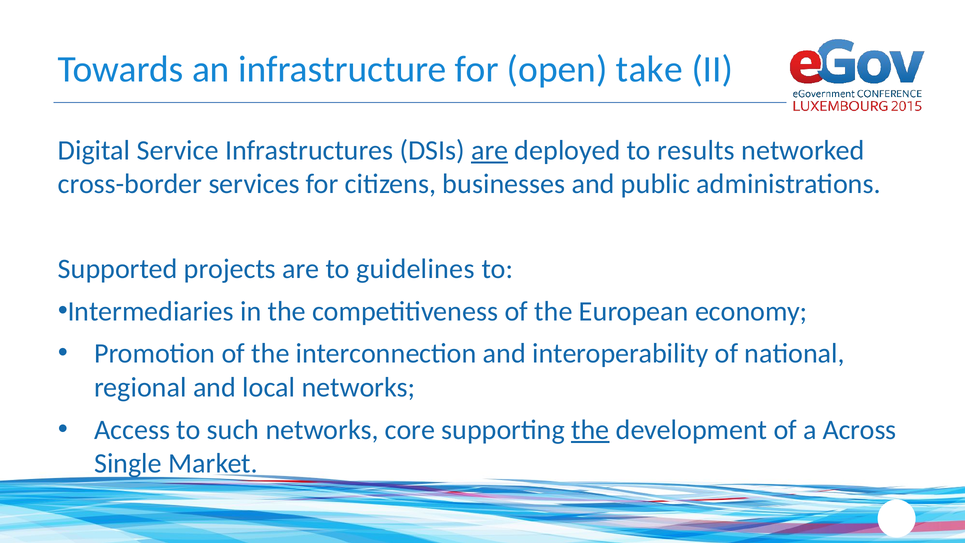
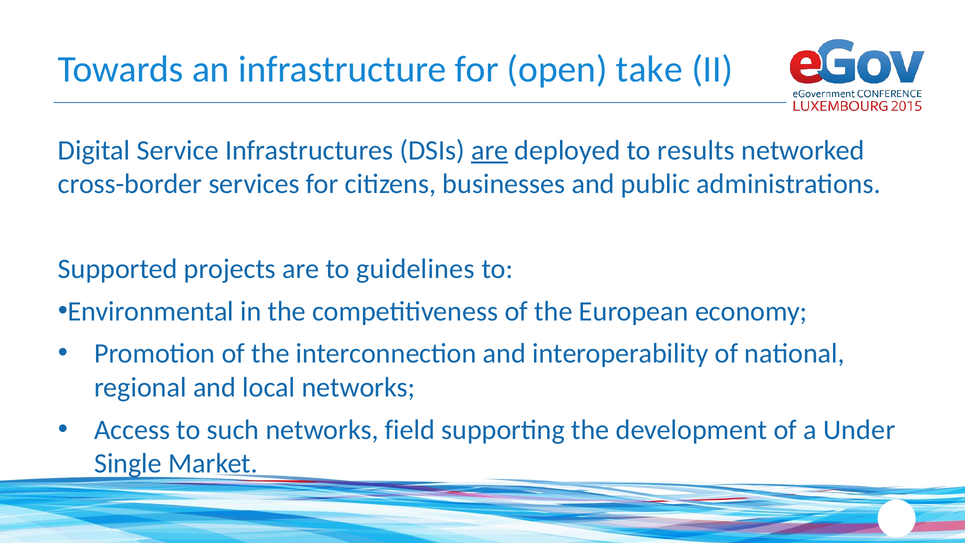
Intermediaries: Intermediaries -> Environmental (151, 311)
core: core -> field (410, 430)
the underline: present -> none (590, 430)
Across: Across -> Under (859, 430)
